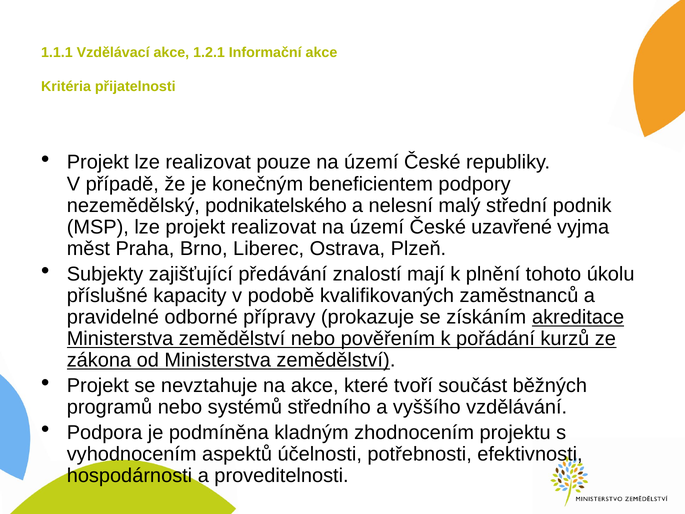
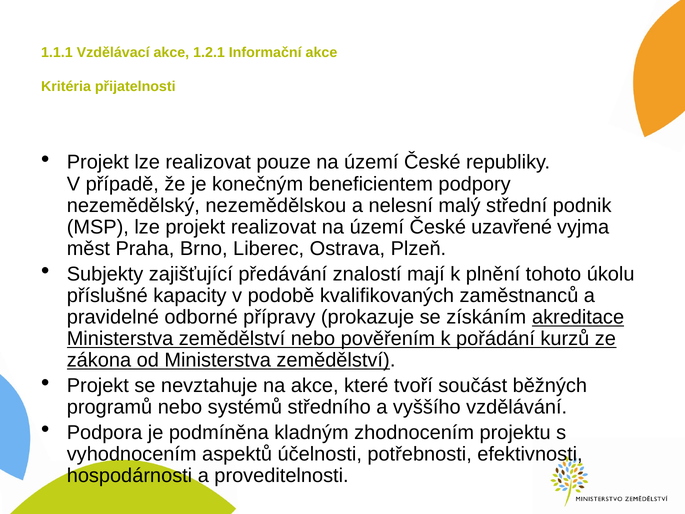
podnikatelského: podnikatelského -> nezemědělskou (276, 205)
